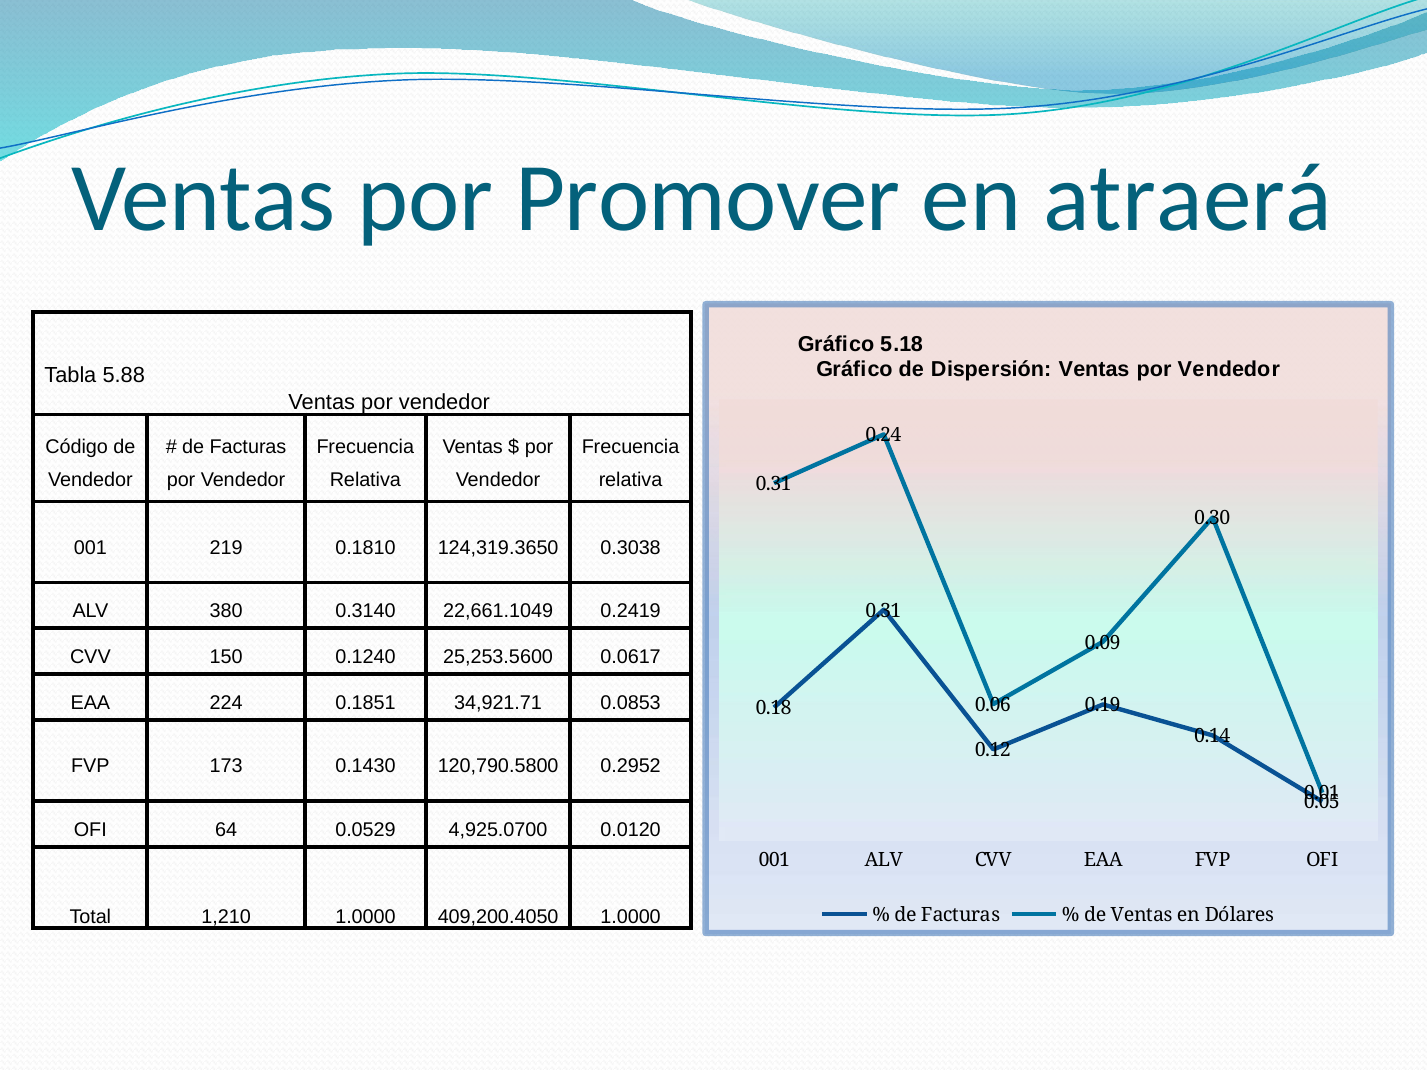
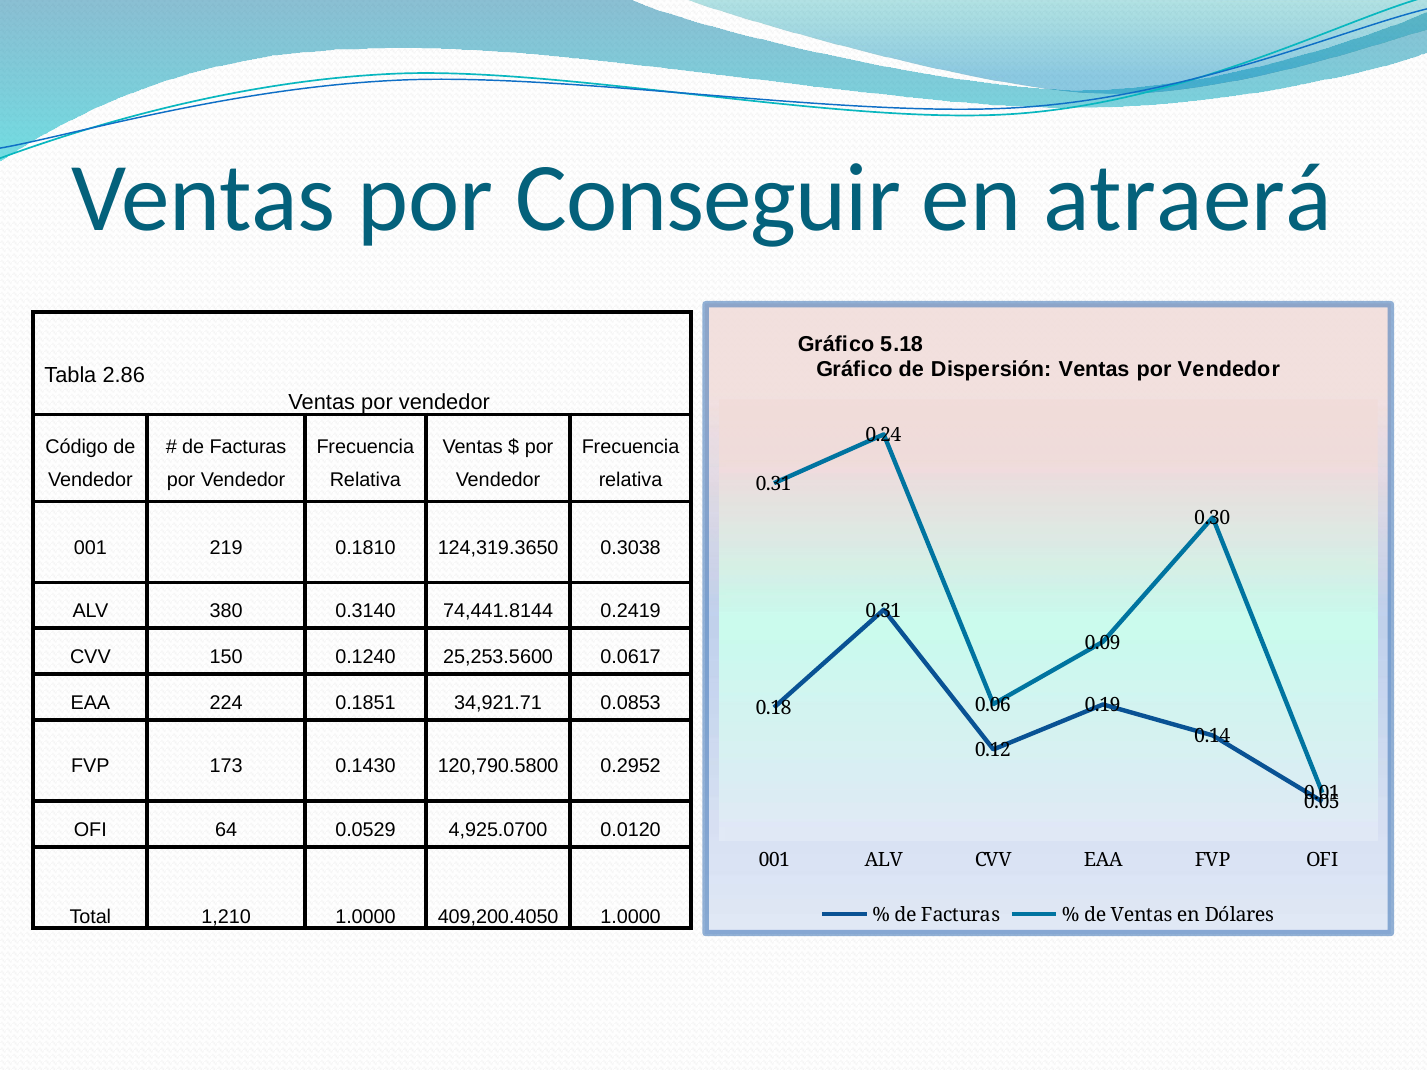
Promover: Promover -> Conseguir (708, 198)
5.88: 5.88 -> 2.86 (124, 375)
22,661.1049: 22,661.1049 -> 74,441.8144 (498, 611)
